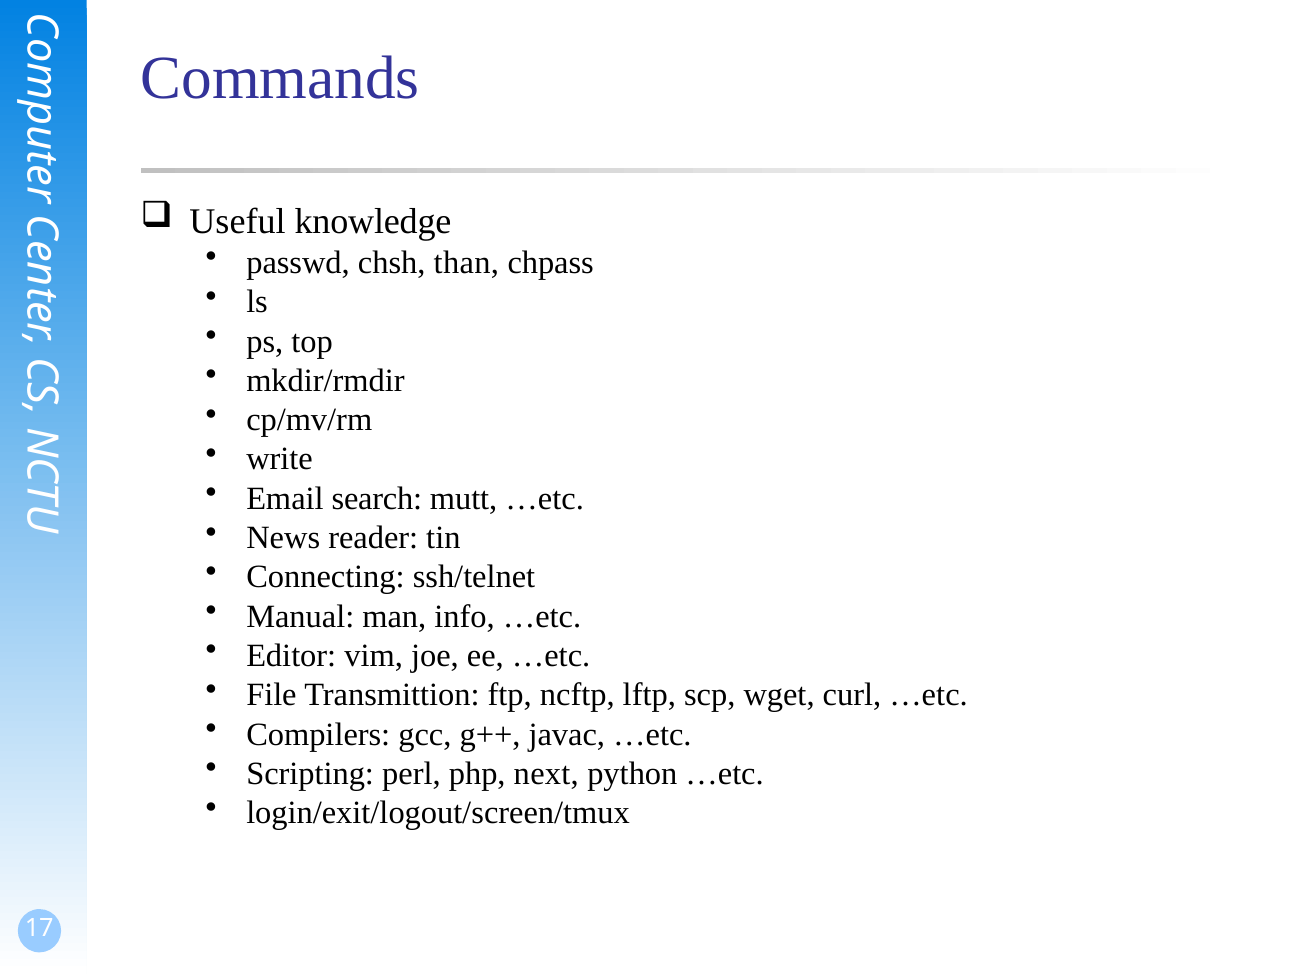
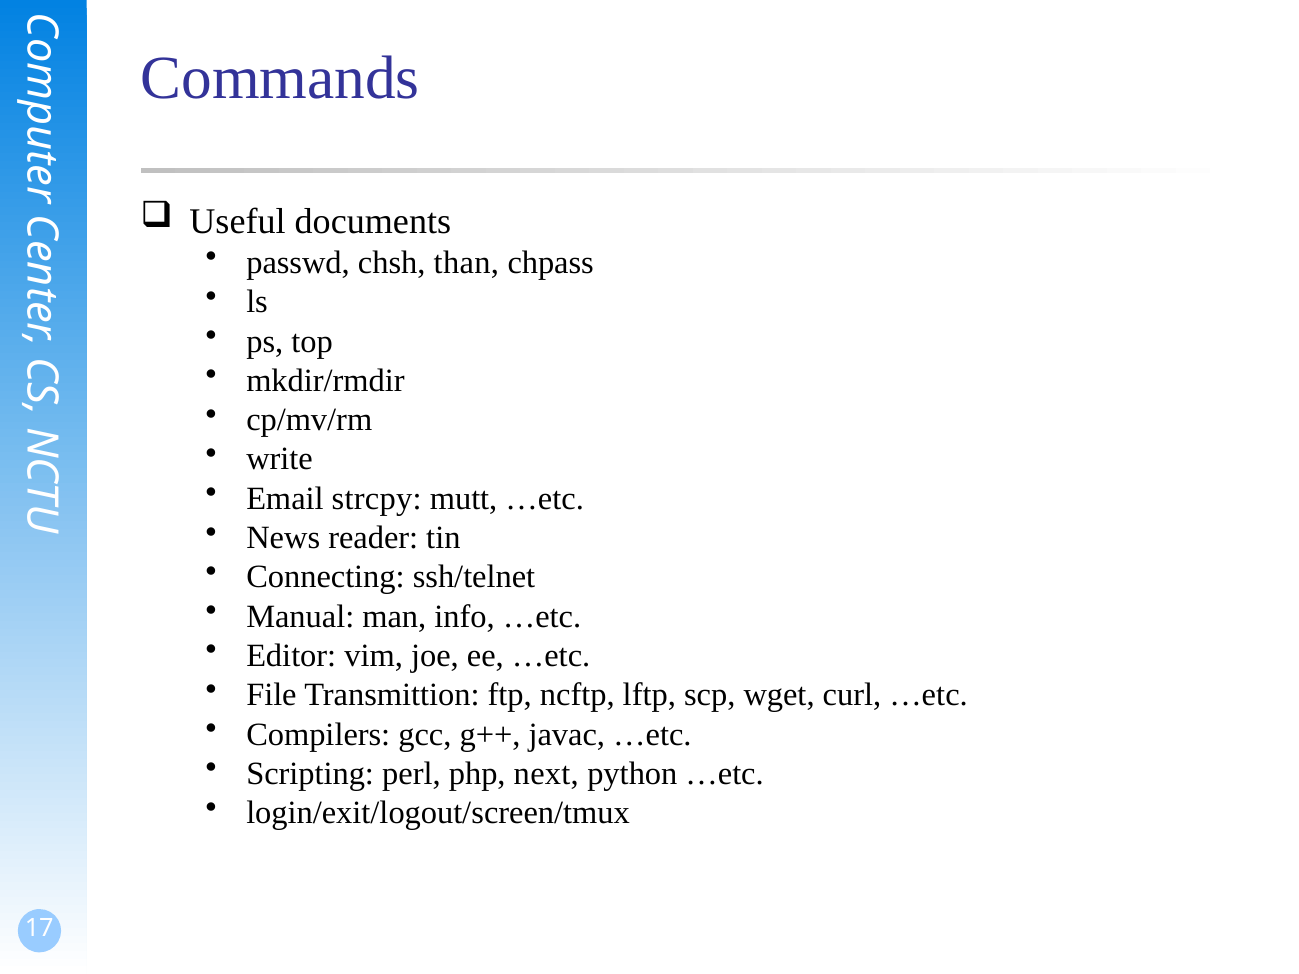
knowledge: knowledge -> documents (373, 221)
search: search -> strcpy (377, 499)
